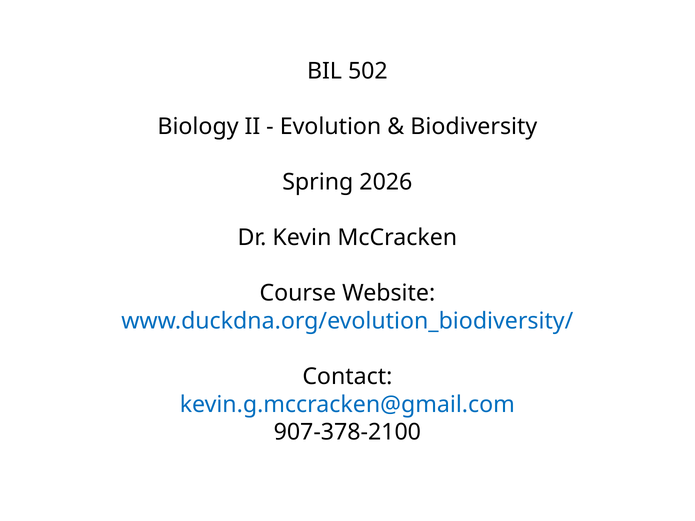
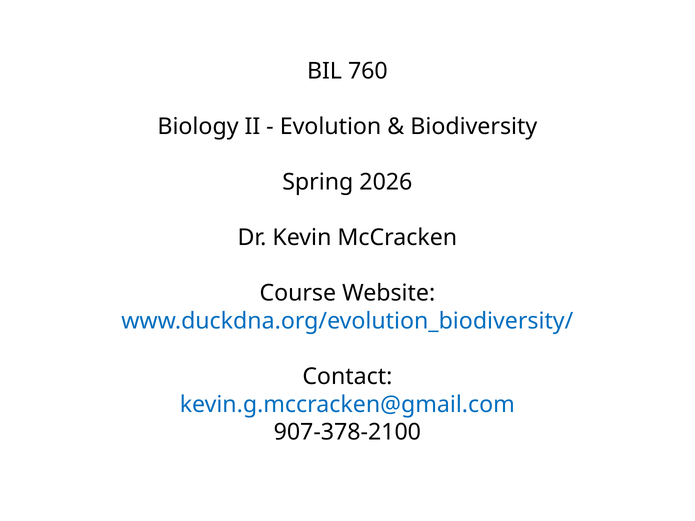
502: 502 -> 760 (368, 71)
